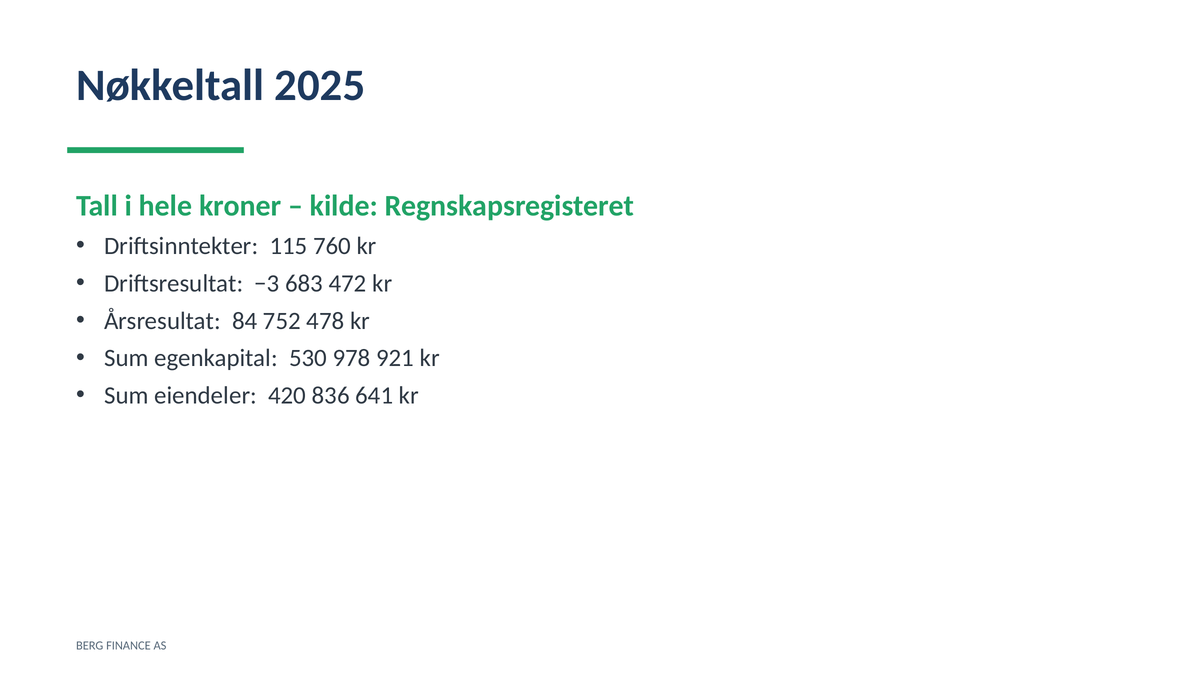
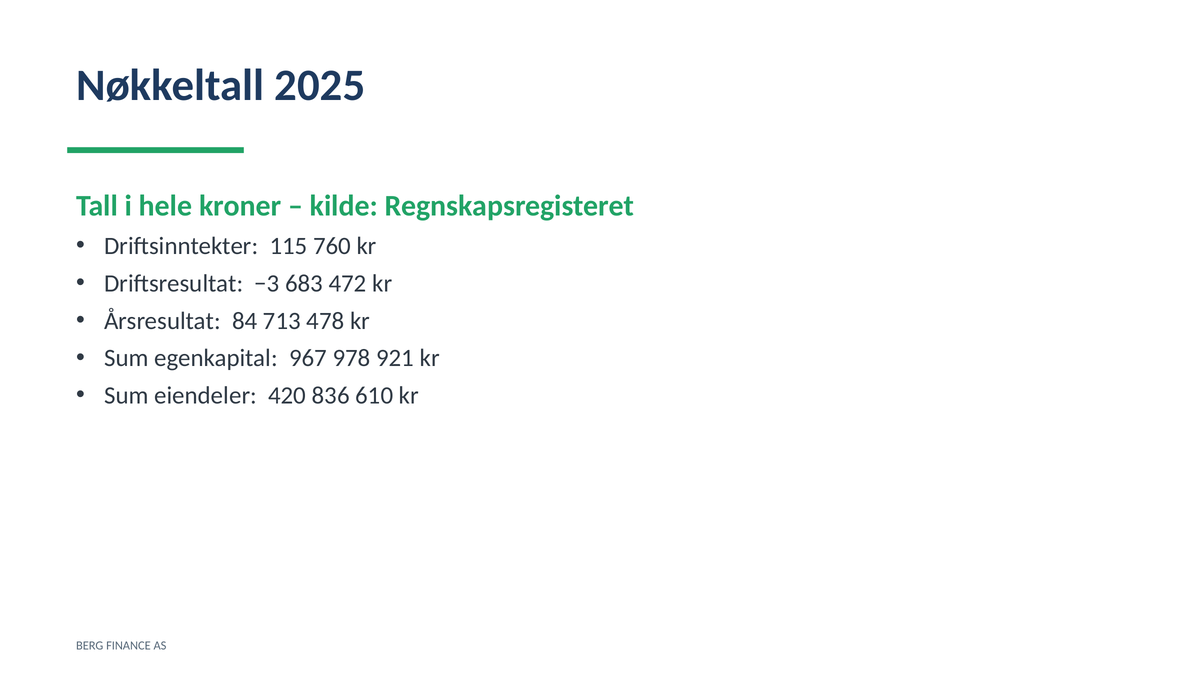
752: 752 -> 713 (282, 321)
530: 530 -> 967 (308, 358)
641: 641 -> 610 (374, 396)
